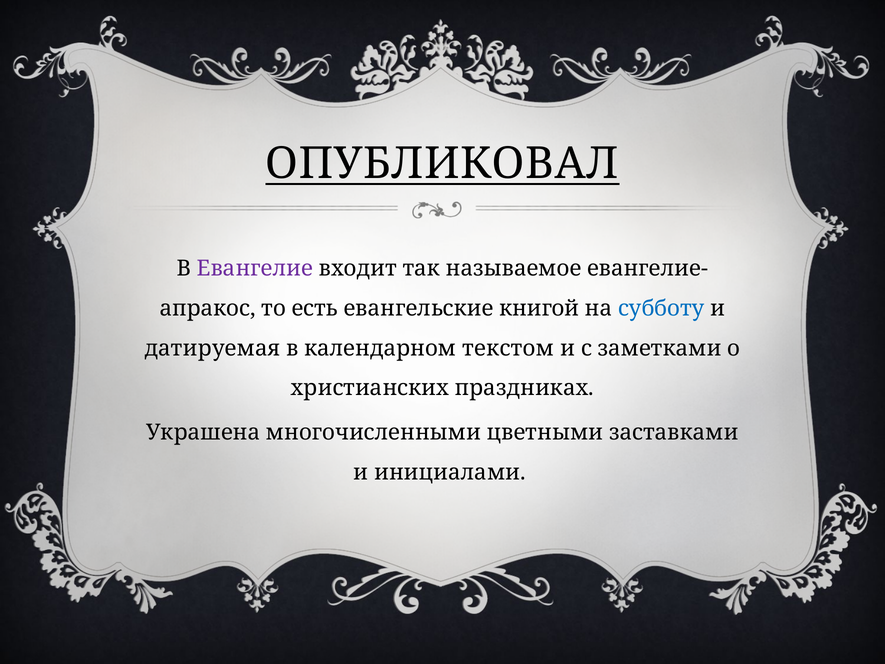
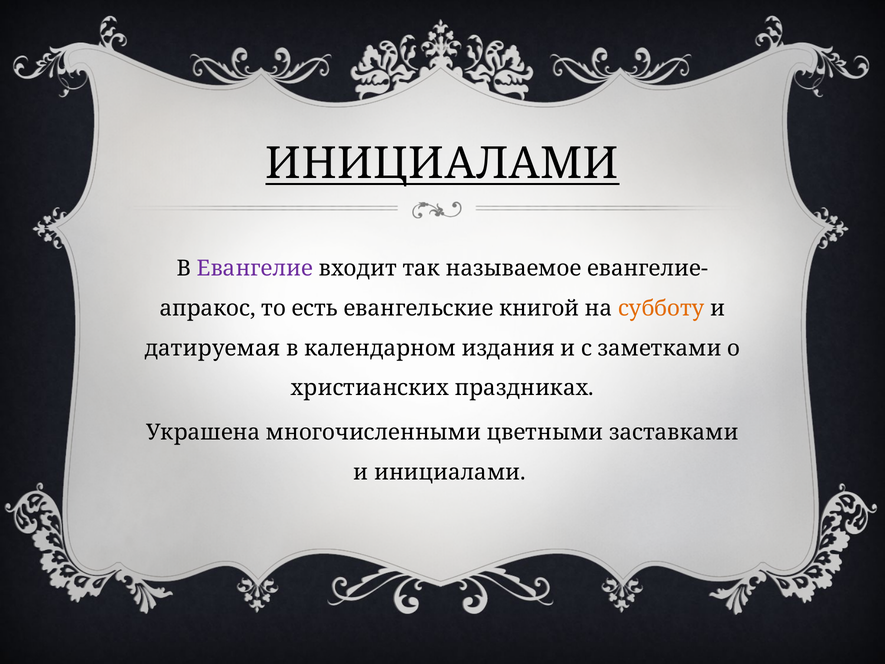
ОПУБЛИКОВАЛ: ОПУБЛИКОВАЛ -> ИНИЦИАЛАМИ (442, 164)
субботу colour: blue -> orange (661, 308)
текстом: текстом -> издания (508, 348)
